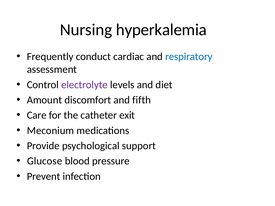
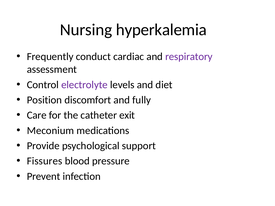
respiratory colour: blue -> purple (189, 57)
Amount: Amount -> Position (44, 100)
fifth: fifth -> fully (142, 100)
Glucose: Glucose -> Fissures (45, 161)
